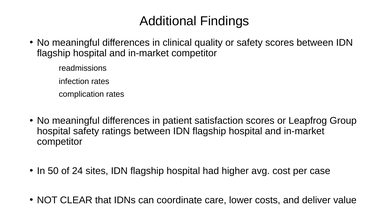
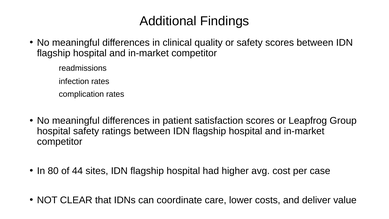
50: 50 -> 80 (53, 171)
24: 24 -> 44 (77, 171)
